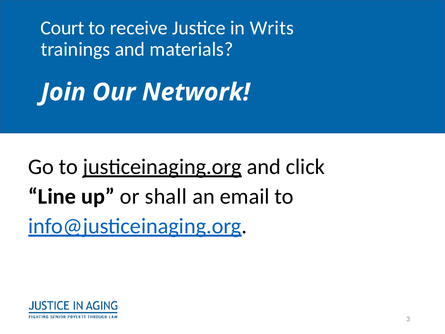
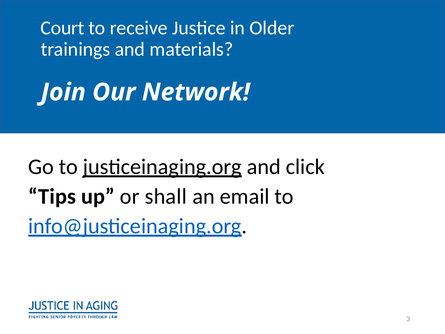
Writs: Writs -> Older (272, 28)
Line: Line -> Tips (52, 196)
